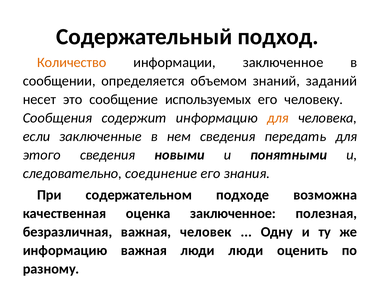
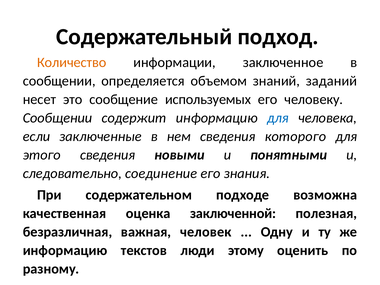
Сообщения: Сообщения -> Сообщении (58, 118)
для colour: orange -> blue (278, 118)
передать: передать -> которого (295, 136)
оценка заключенное: заключенное -> заключенной (233, 213)
информацию важная: важная -> текстов (144, 250)
люди люди: люди -> этому (246, 250)
